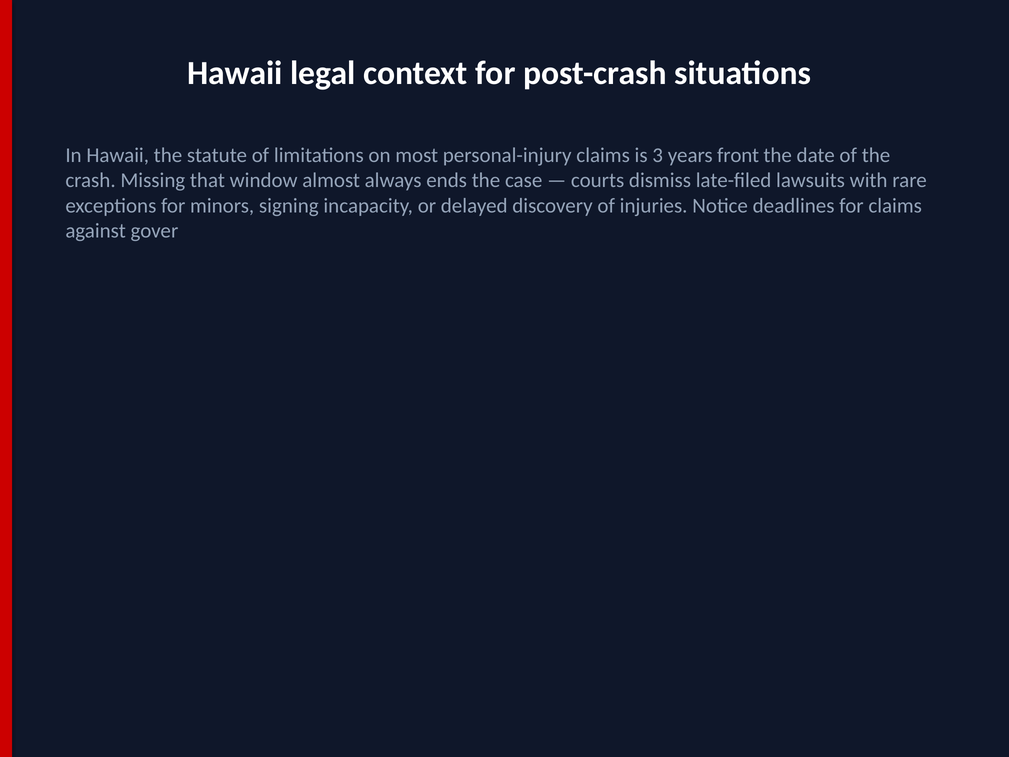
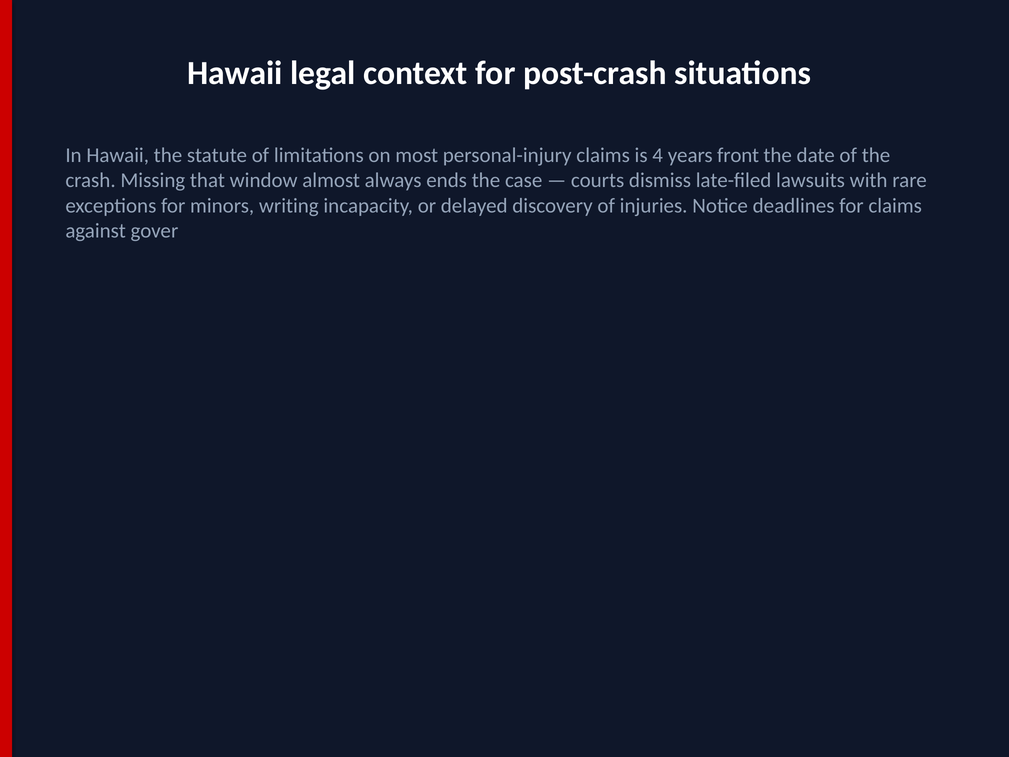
3: 3 -> 4 (658, 155)
signing: signing -> writing (289, 206)
